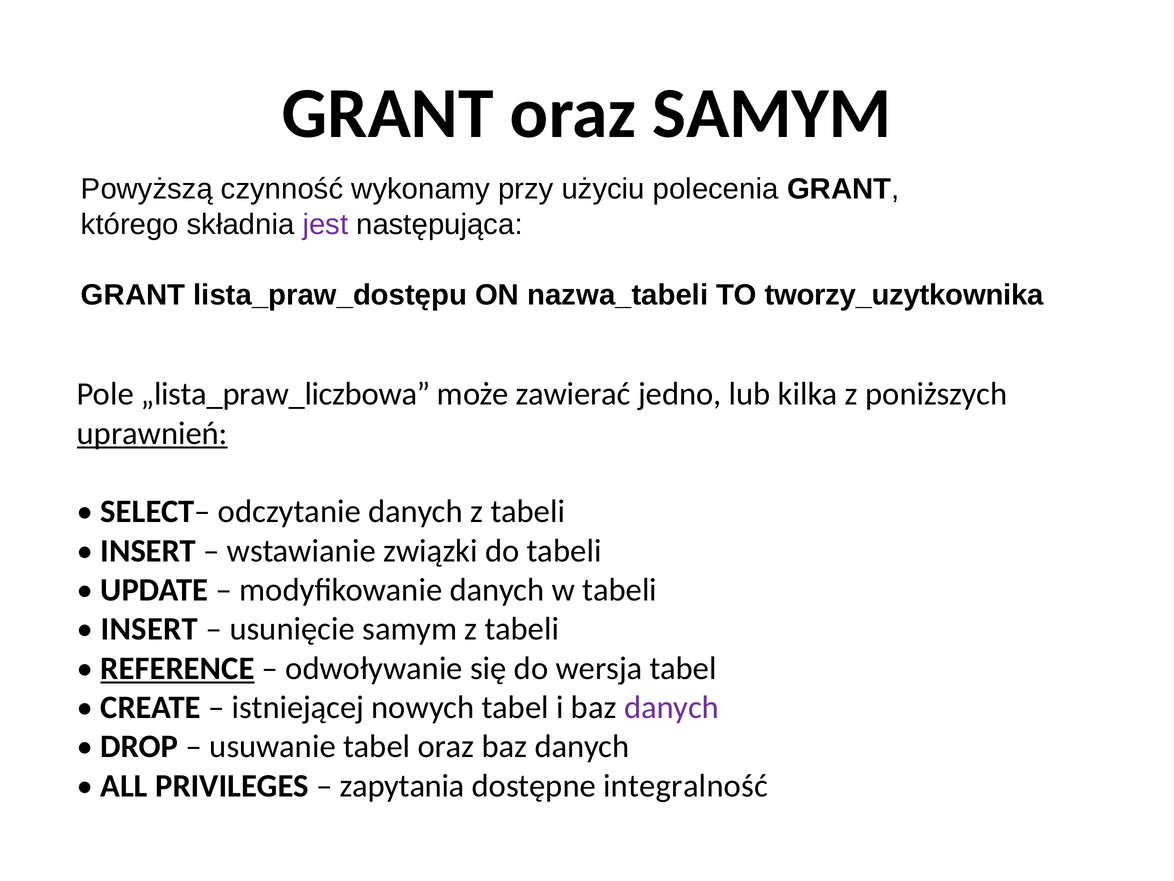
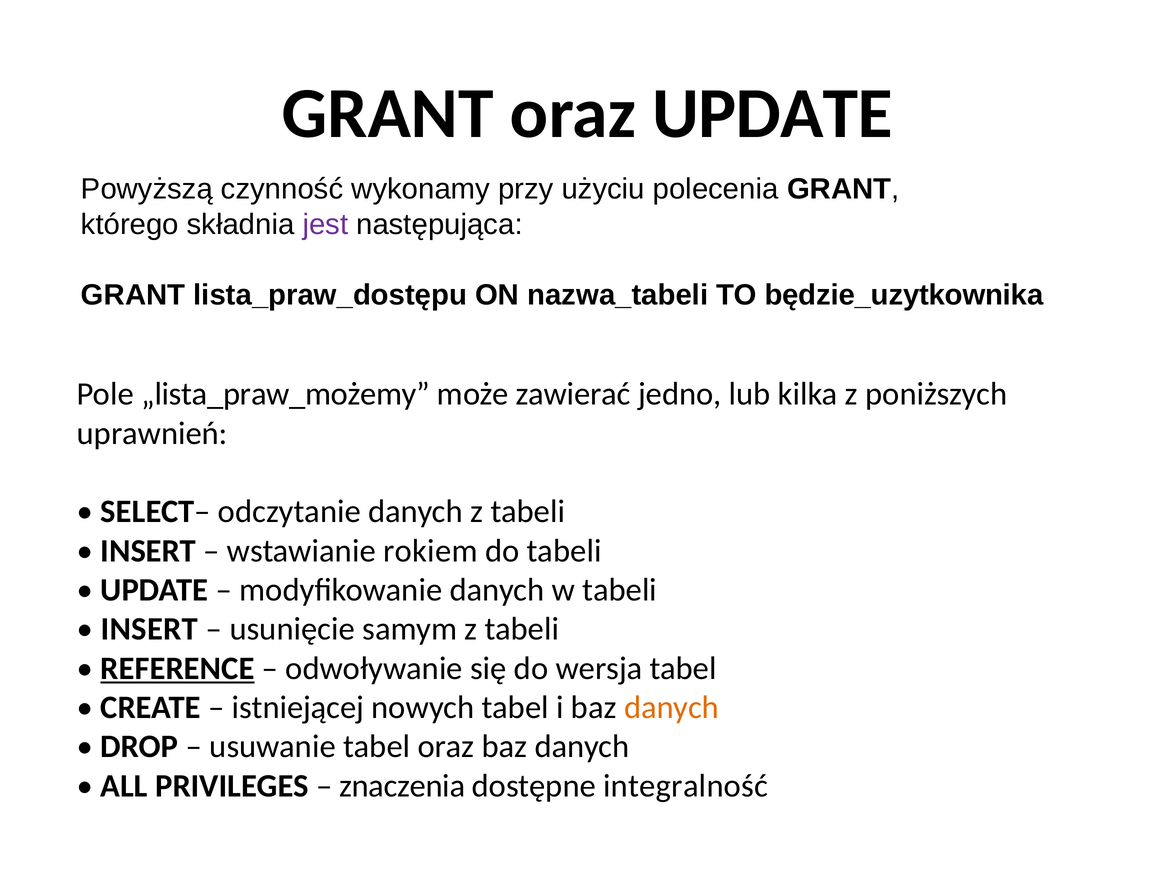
oraz SAMYM: SAMYM -> UPDATE (772, 114)
tworzy_uzytkownika: tworzy_uzytkownika -> będzie_uzytkownika (904, 295)
„lista_praw_liczbowa: „lista_praw_liczbowa -> „lista_praw_możemy (286, 394)
uprawnień underline: present -> none (152, 433)
związki: związki -> rokiem (430, 551)
danych colour: purple -> orange (671, 707)
zapytania: zapytania -> znaczenia (402, 785)
